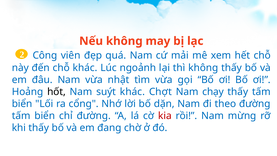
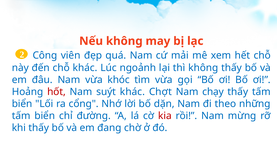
nhật: nhật -> khóc (119, 80)
hốt colour: black -> red (56, 92)
theo đường: đường -> những (255, 104)
